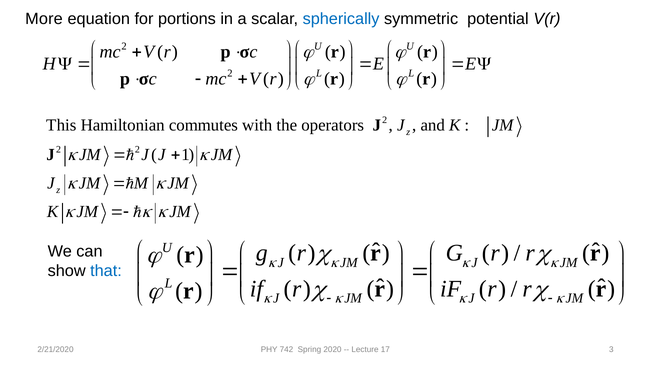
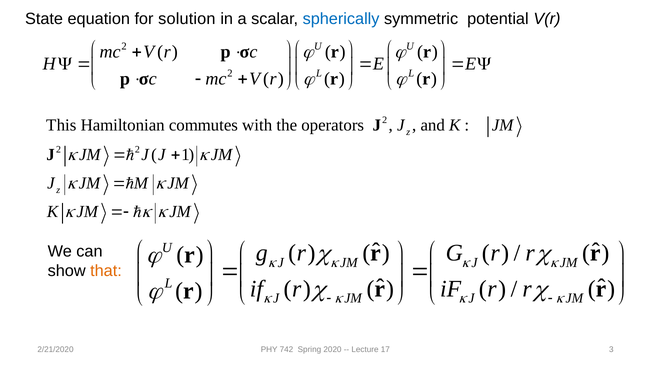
More: More -> State (44, 19)
portions: portions -> solution (187, 19)
that colour: blue -> orange (106, 271)
